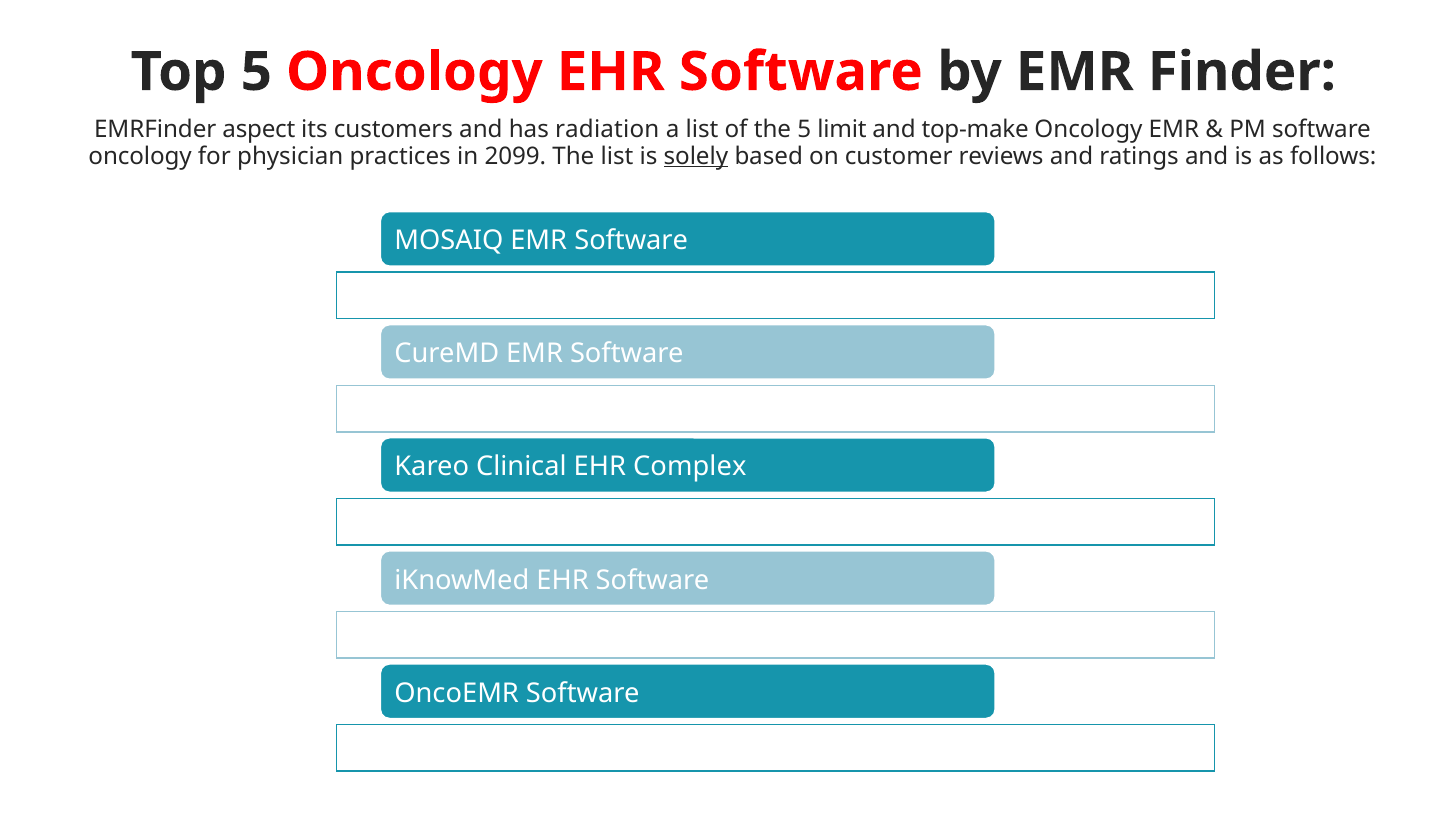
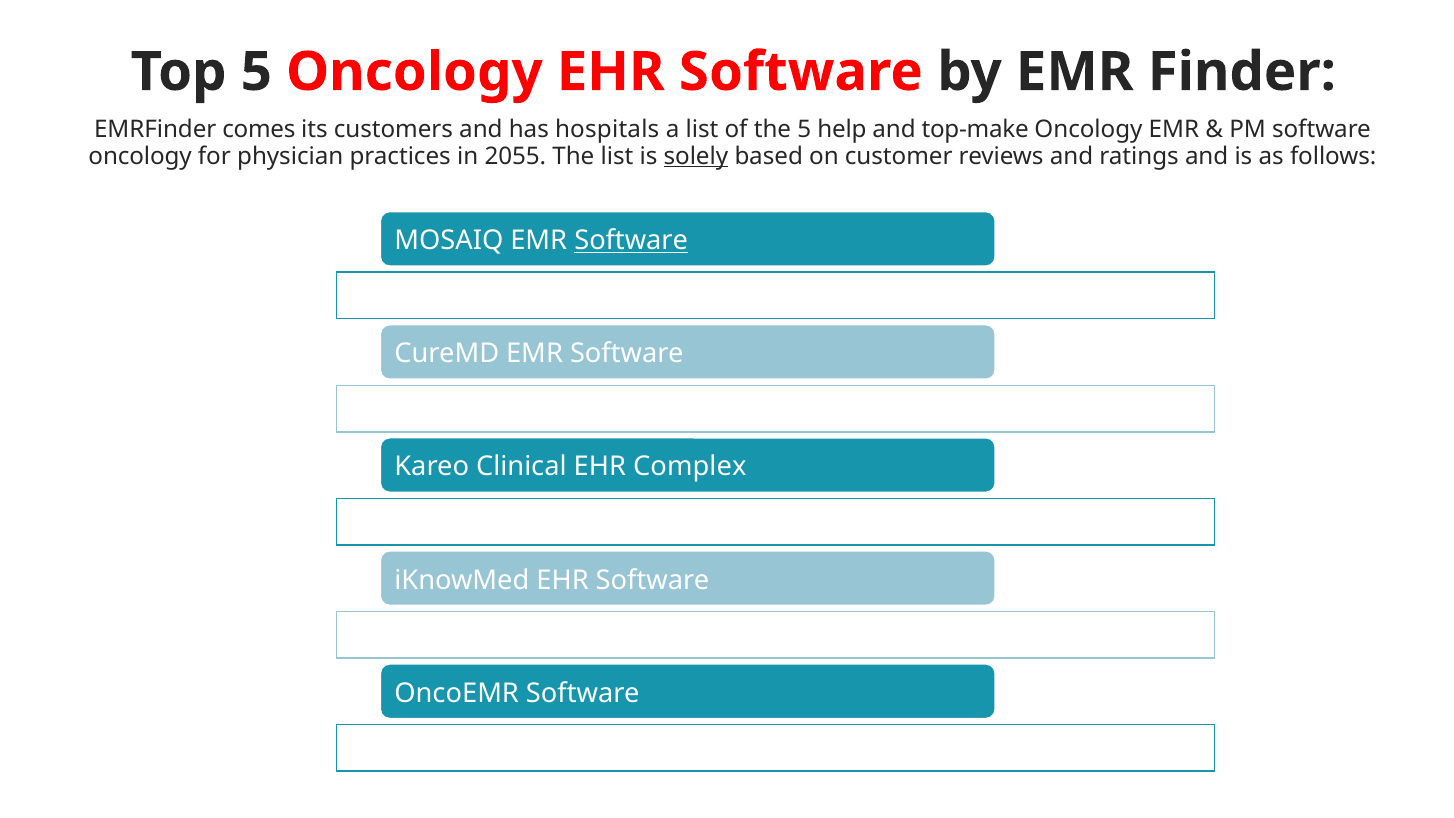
aspect: aspect -> comes (259, 130)
radiation: radiation -> hospitals (607, 130)
limit: limit -> help (842, 130)
2099: 2099 -> 2055 (515, 156)
Software underline: none -> present (631, 241)
